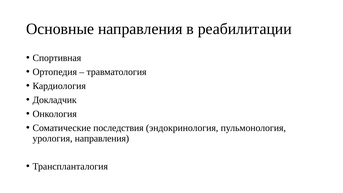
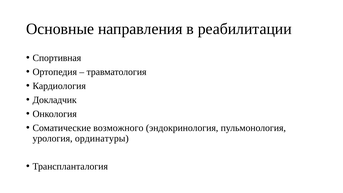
последствия: последствия -> возможного (118, 128)
урология направления: направления -> ординатуры (102, 138)
